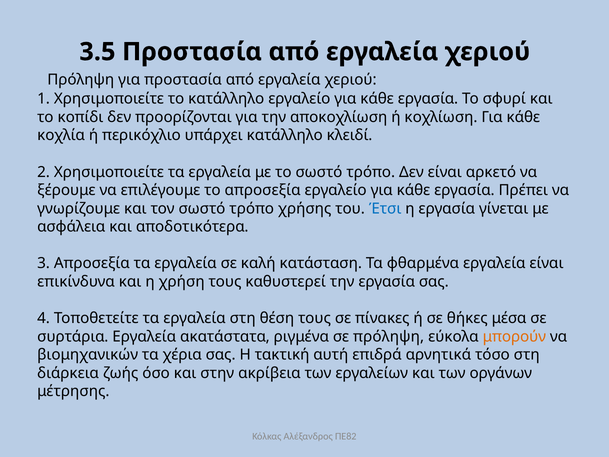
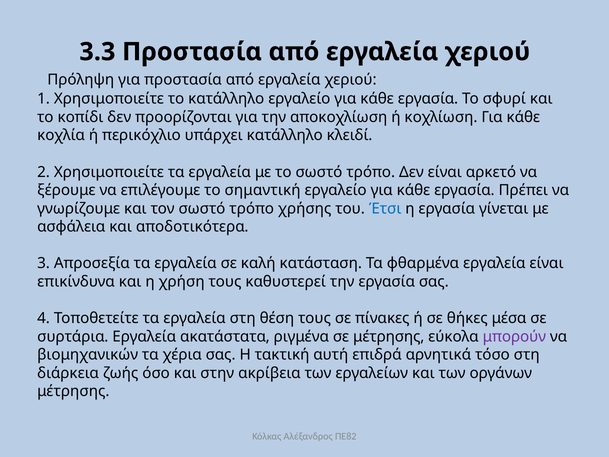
3.5: 3.5 -> 3.3 (97, 52)
το απροσεξία: απροσεξία -> σημαντική (263, 190)
σε πρόληψη: πρόληψη -> μέτρησης (389, 336)
μπορούν colour: orange -> purple (514, 336)
